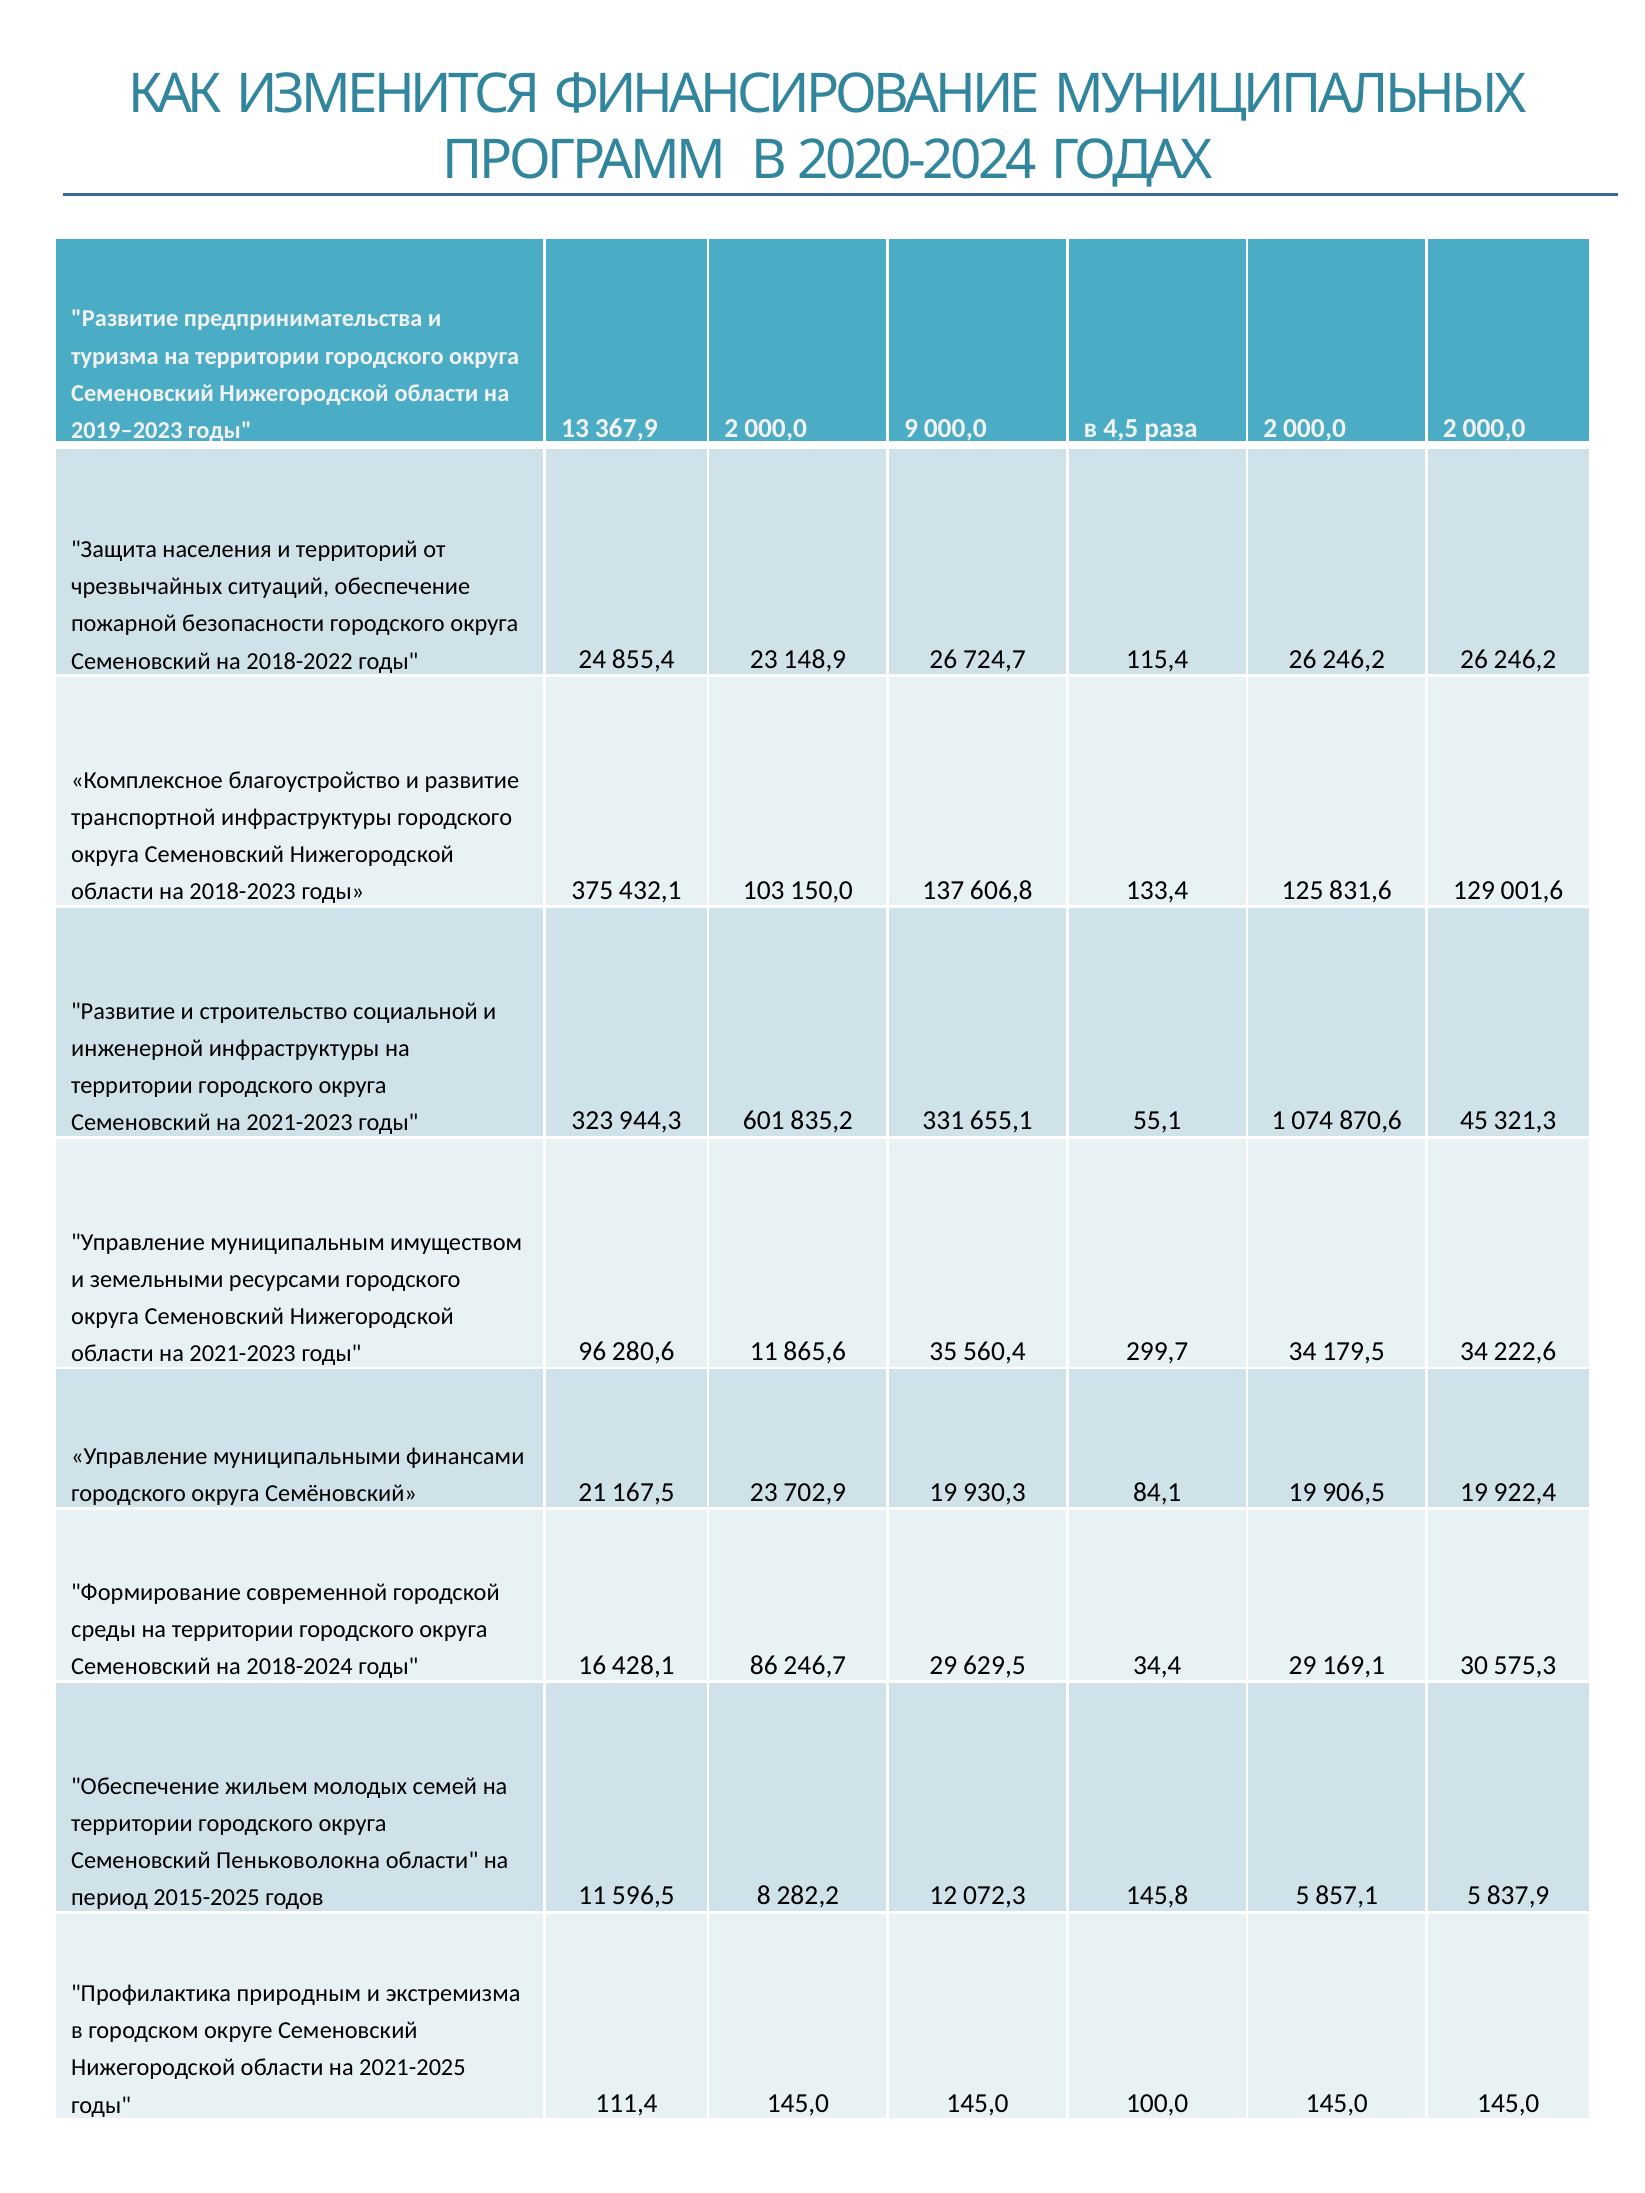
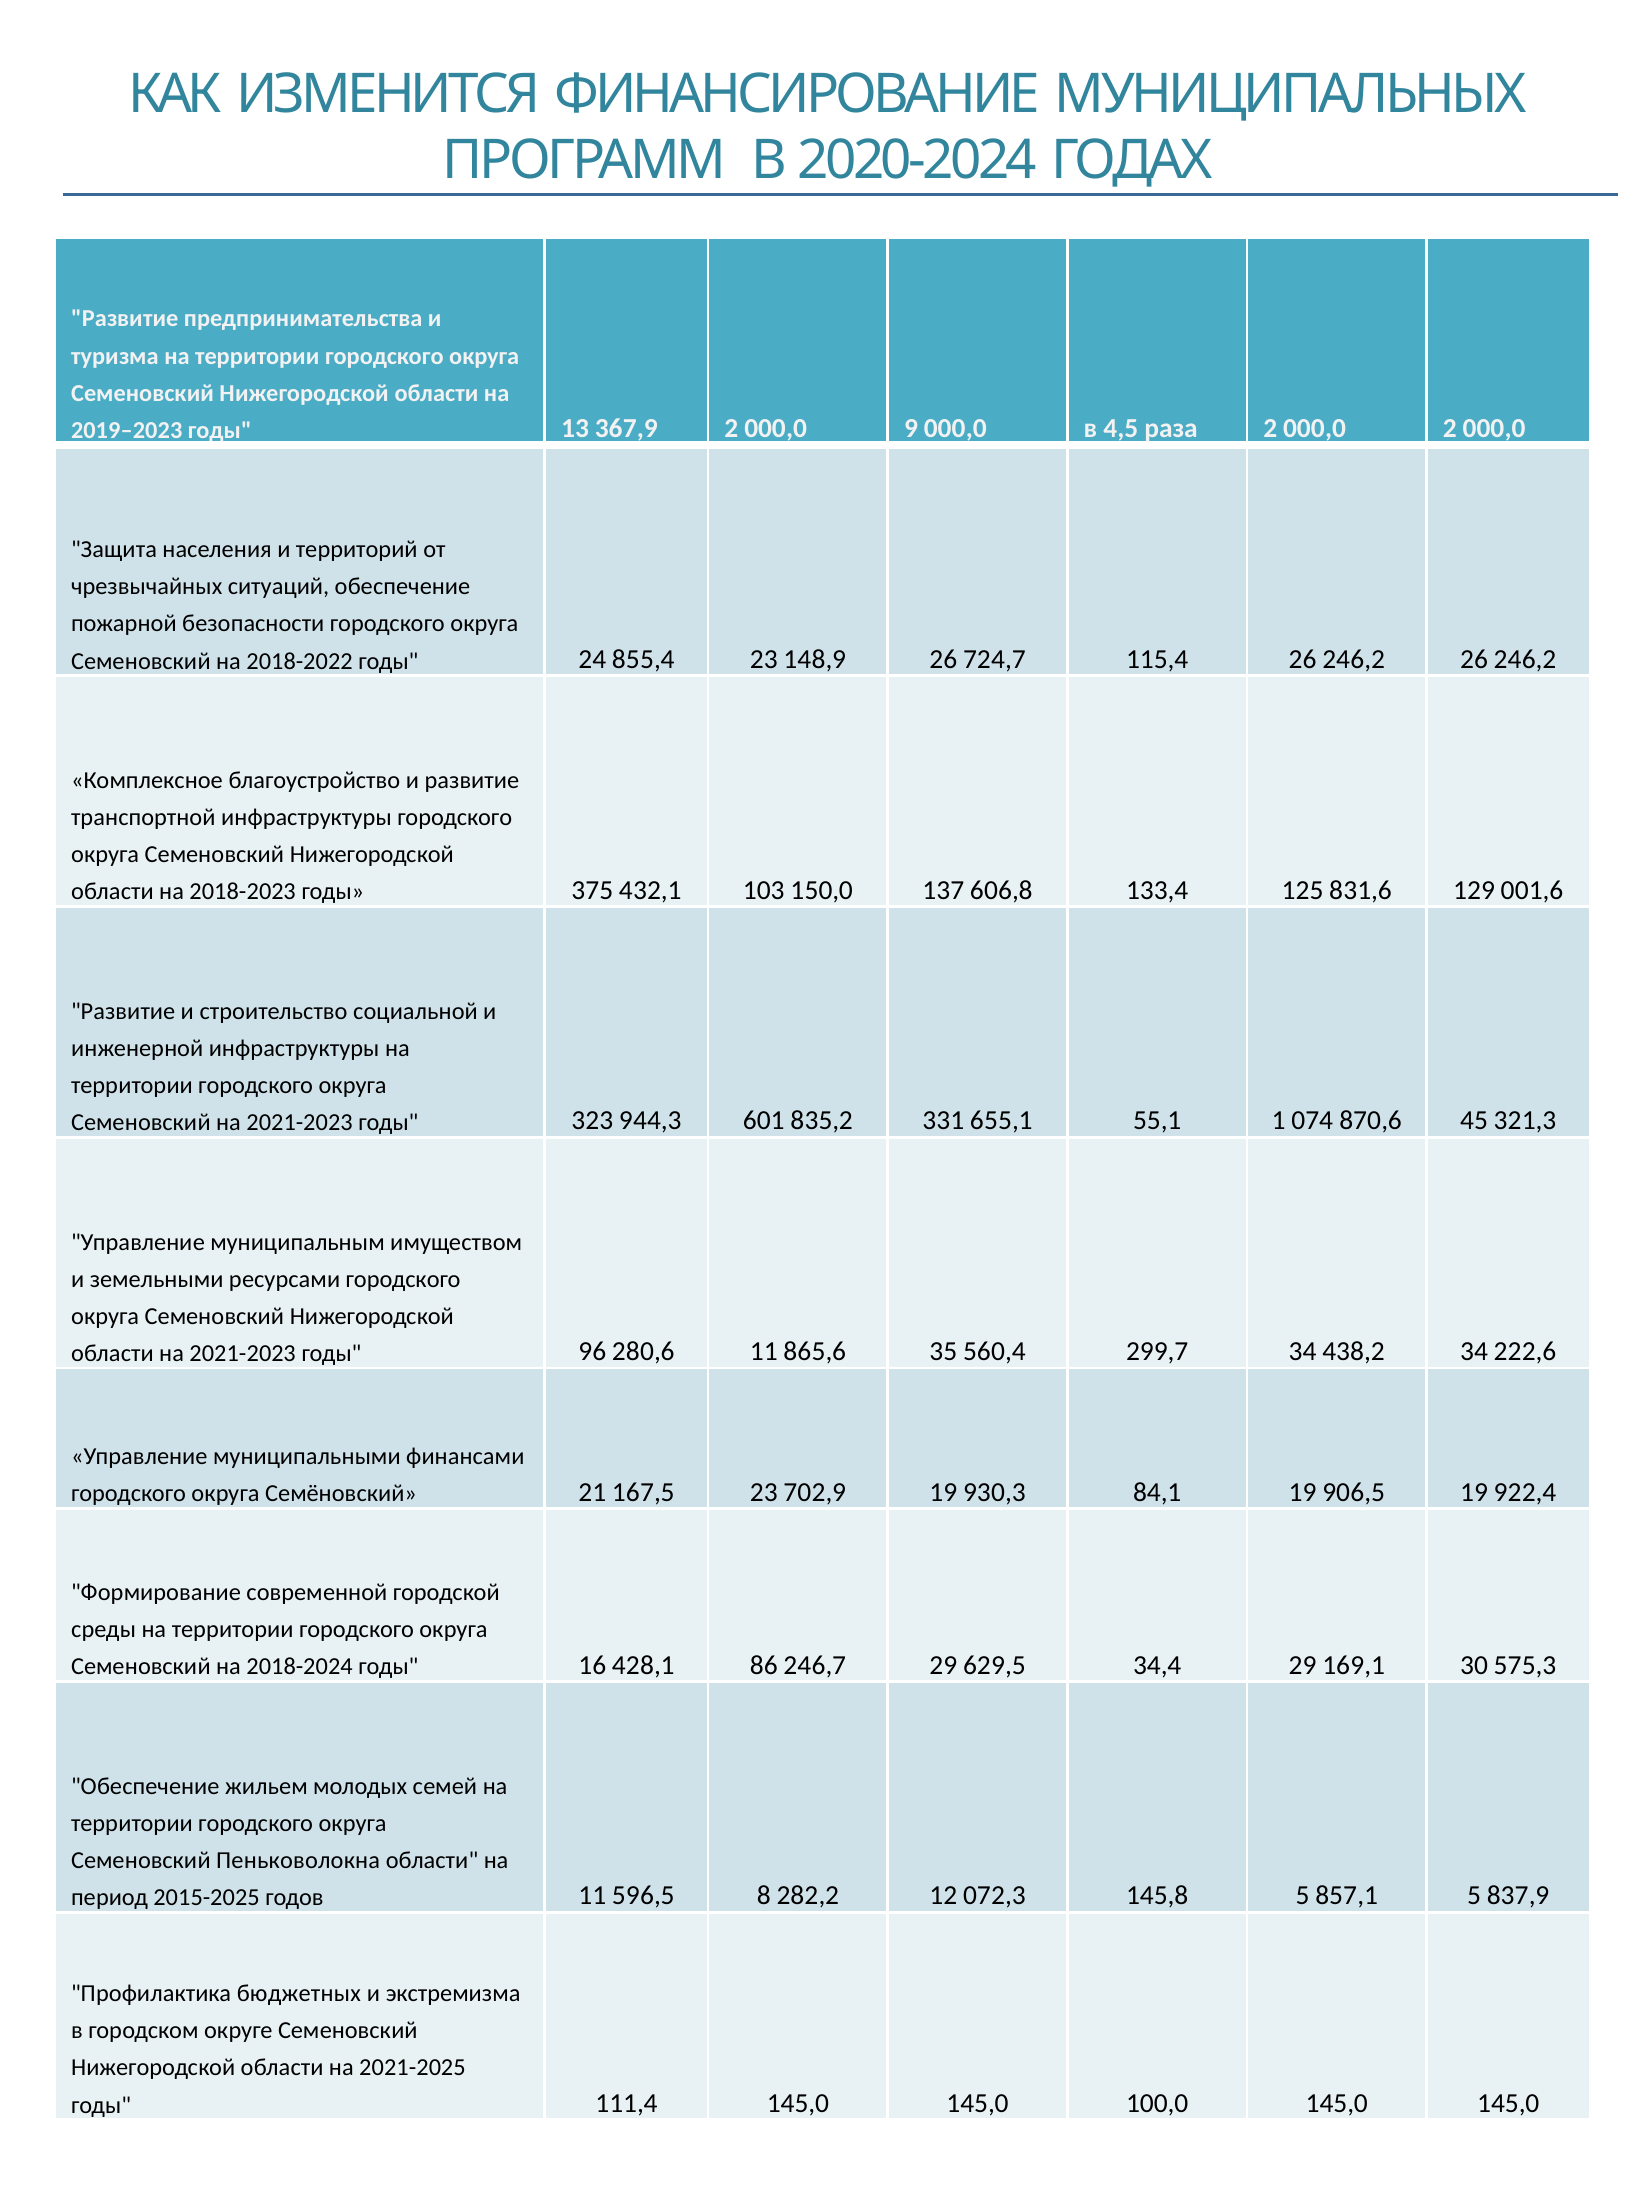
179,5: 179,5 -> 438,2 (1354, 1352)
природным: природным -> бюджетных (299, 1994)
